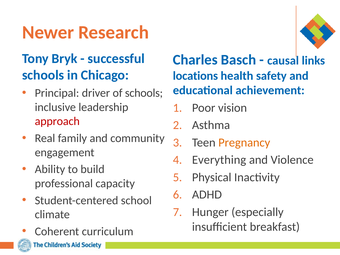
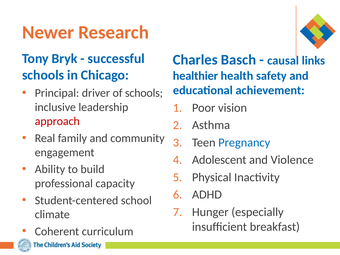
locations: locations -> healthier (195, 76)
Pregnancy colour: orange -> blue (244, 143)
Everything: Everything -> Adolescent (219, 160)
